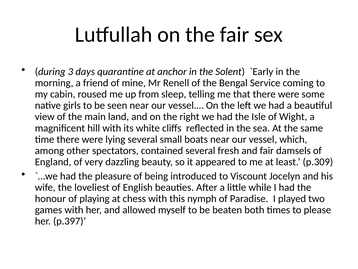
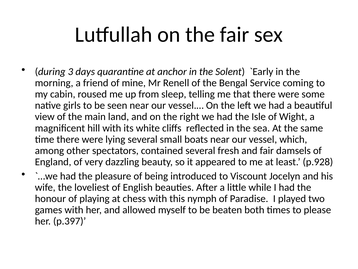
p.309: p.309 -> p.928 (318, 162)
